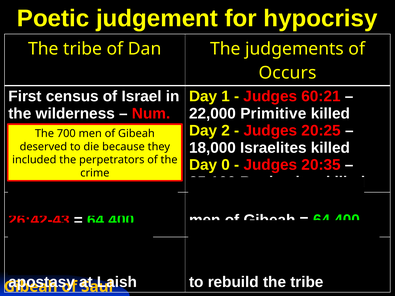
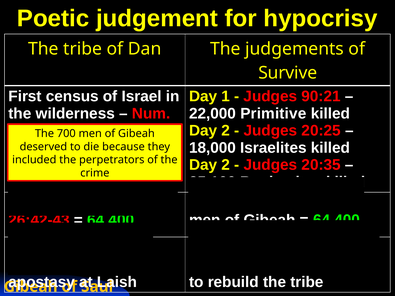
Occurs: Occurs -> Survive (288, 73)
60:21: 60:21 -> 90:21 (321, 97)
0: 0 -> 2 (226, 165)
